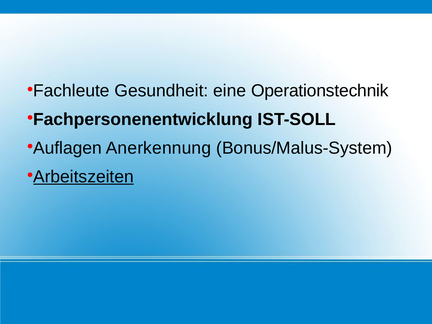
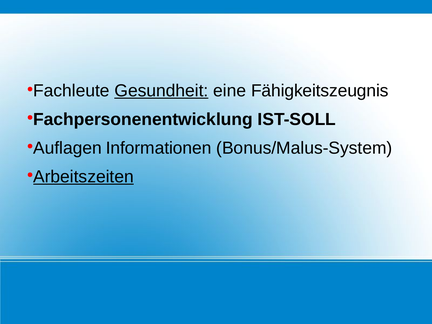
Gesundheit underline: none -> present (161, 91)
Operationstechnik: Operationstechnik -> Fähigkeitszeugnis (320, 91)
Anerkennung: Anerkennung -> Informationen (159, 148)
